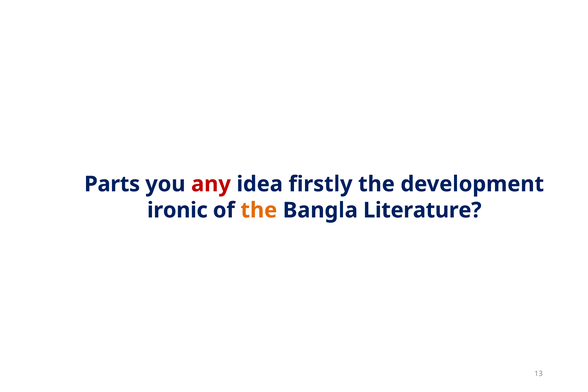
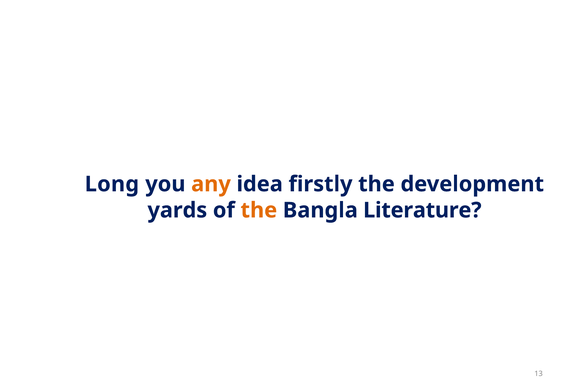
Parts: Parts -> Long (112, 184)
any colour: red -> orange (211, 184)
ironic: ironic -> yards (177, 210)
